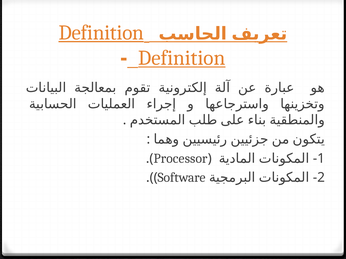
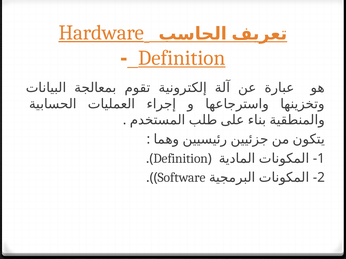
Definition: Definition -> Hardware (101, 33)
Processor: Processor -> Definition (181, 159)
